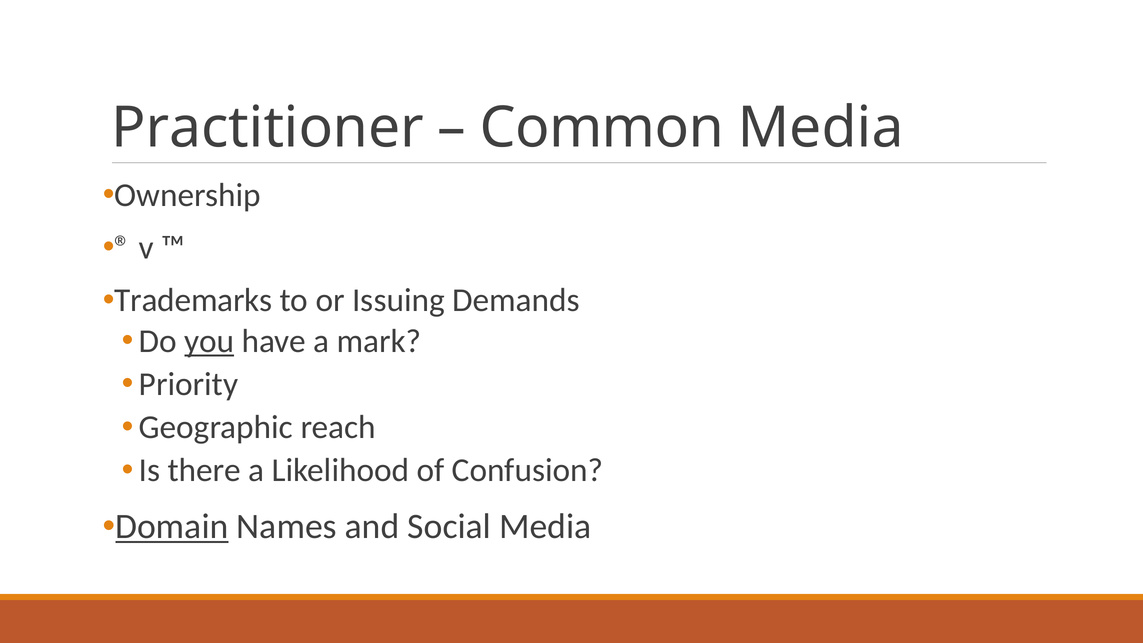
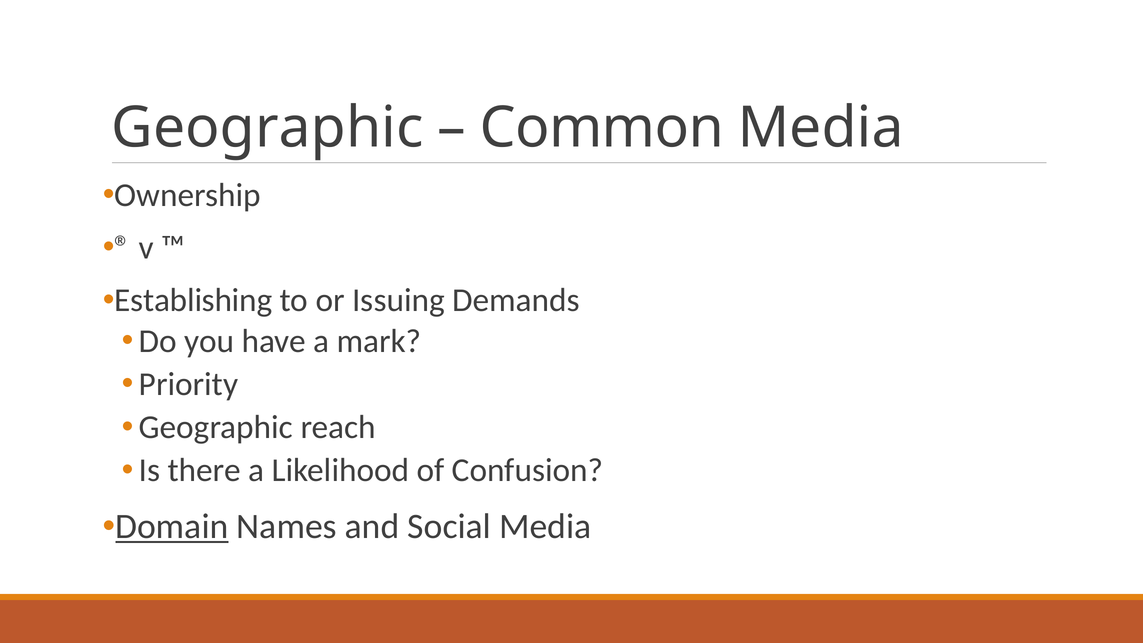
Practitioner: Practitioner -> Geographic (268, 128)
Trademarks: Trademarks -> Establishing (193, 300)
you underline: present -> none (209, 341)
